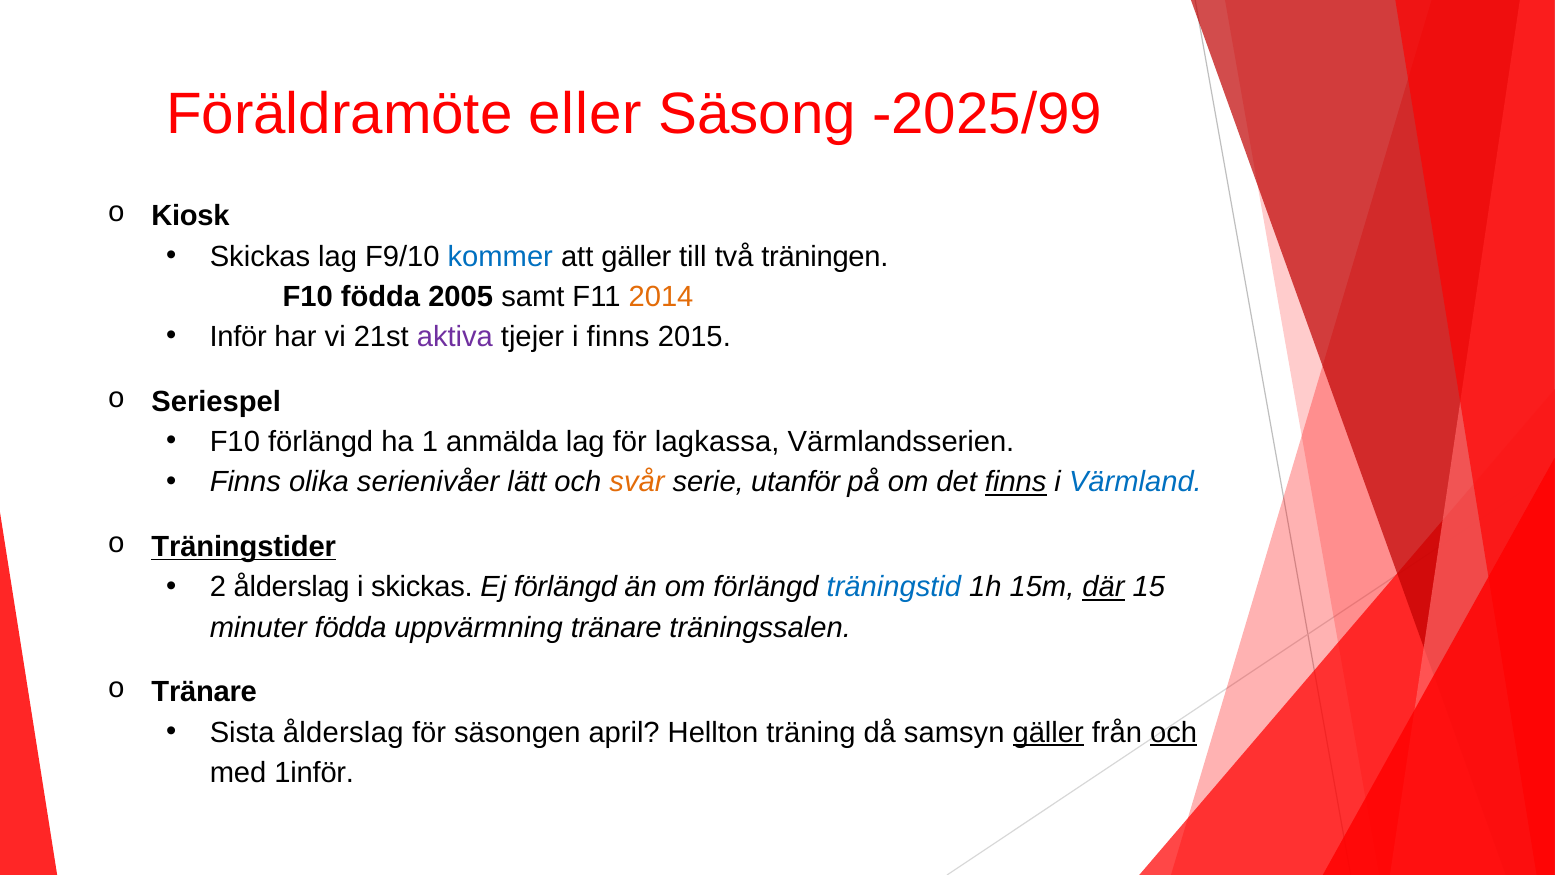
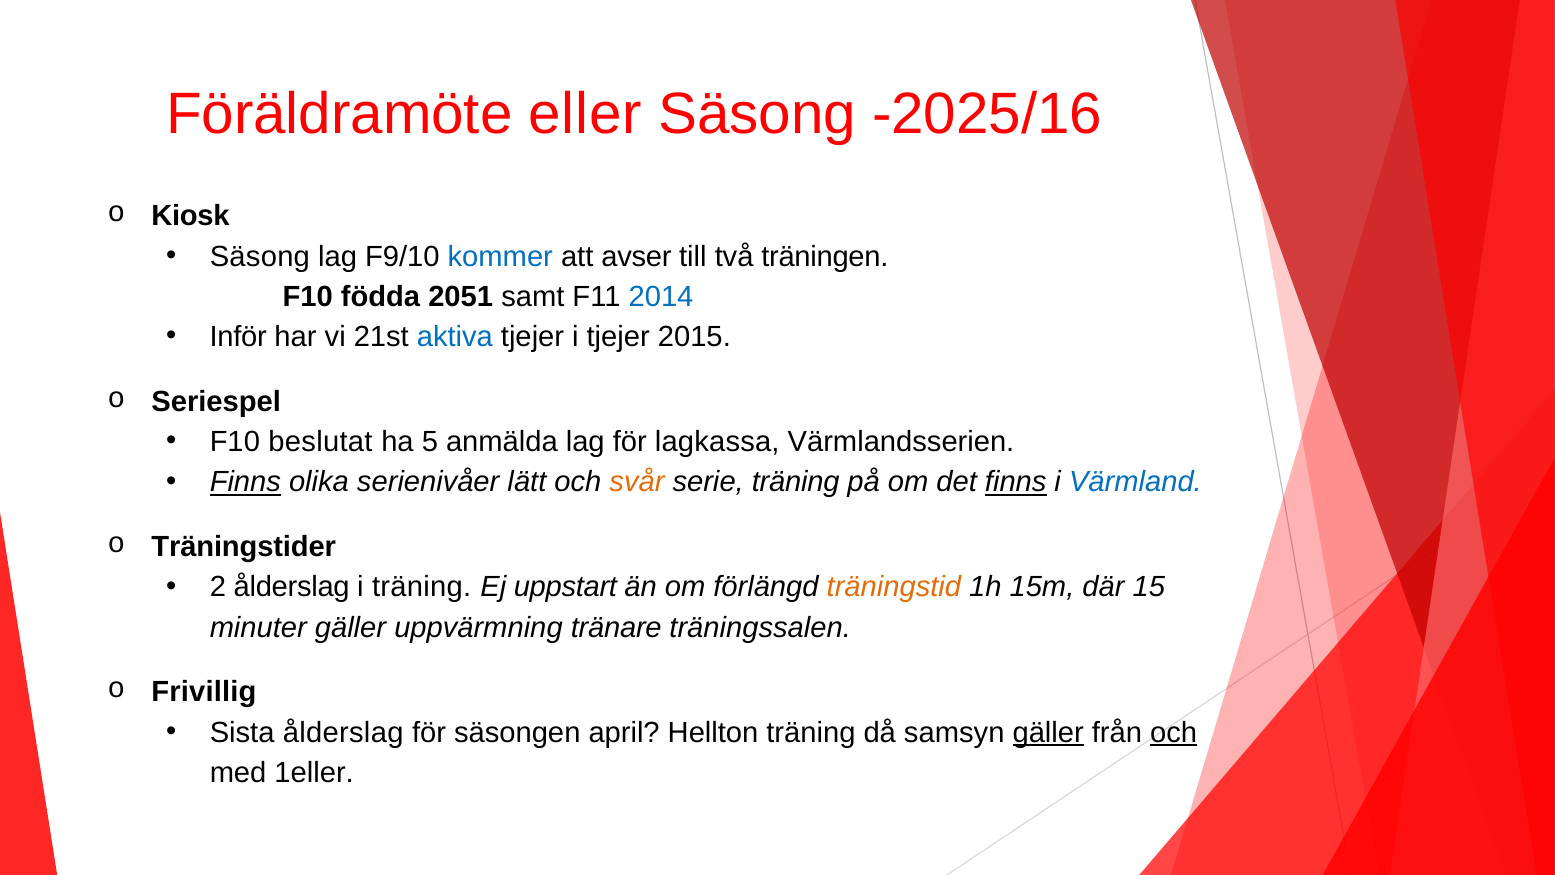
-2025/99: -2025/99 -> -2025/16 (987, 115)
Skickas: Skickas -> Säsong (260, 256)
att gäller: gäller -> avser (636, 256)
2005: 2005 -> 2051 (461, 297)
2014 colour: orange -> blue (661, 297)
aktiva colour: purple -> blue (455, 337)
i finns: finns -> tjejer (618, 337)
F10 förlängd: förlängd -> beslutat (320, 442)
1: 1 -> 5 (430, 442)
Finns underline: none -> present (245, 482)
serie utanför: utanför -> träning (796, 482)
Träningstider underline: present -> none (244, 547)
i skickas: skickas -> träning (422, 587)
Ej förlängd: förlängd -> uppstart (565, 587)
träningstid colour: blue -> orange (894, 587)
där underline: present -> none (1103, 587)
minuter födda: födda -> gäller (350, 627)
Tränare: Tränare -> Frivillig (204, 692)
1inför: 1inför -> 1eller (314, 772)
